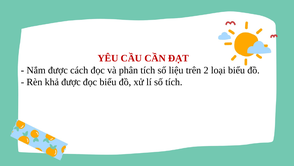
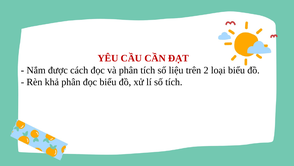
khả được: được -> phân (71, 82)
